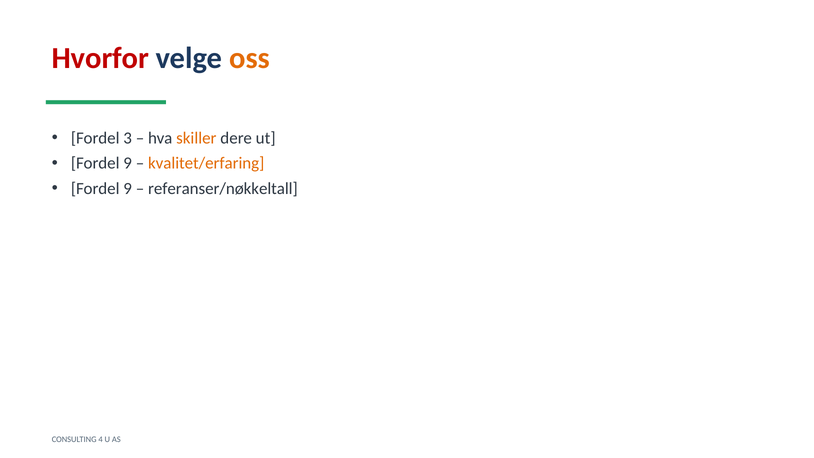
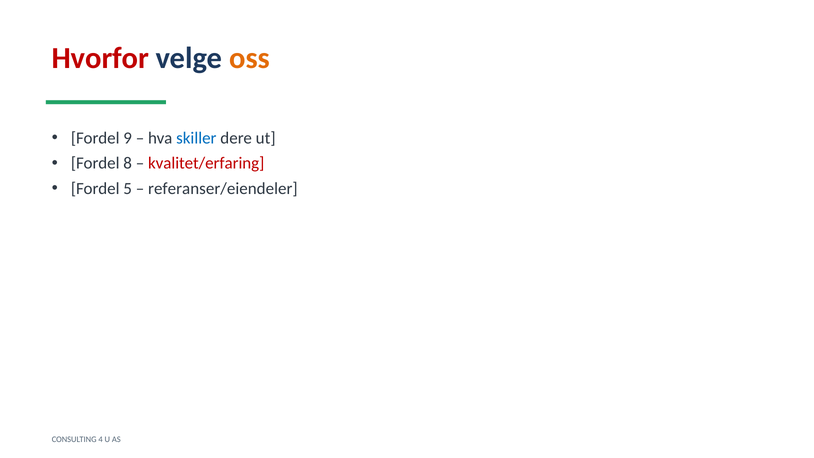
3: 3 -> 9 (128, 138)
skiller colour: orange -> blue (196, 138)
9: 9 -> 8 (128, 163)
kvalitet/erfaring colour: orange -> red (206, 163)
9: 9 -> 5 (128, 189)
referanser/nøkkeltall: referanser/nøkkeltall -> referanser/eiendeler (223, 189)
